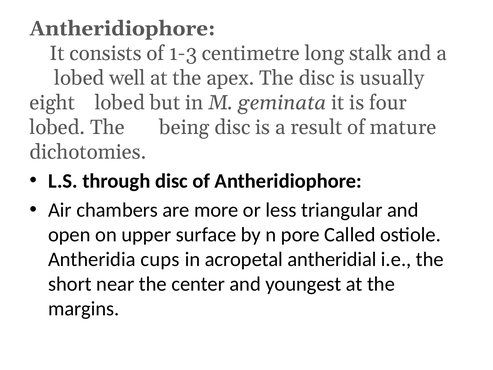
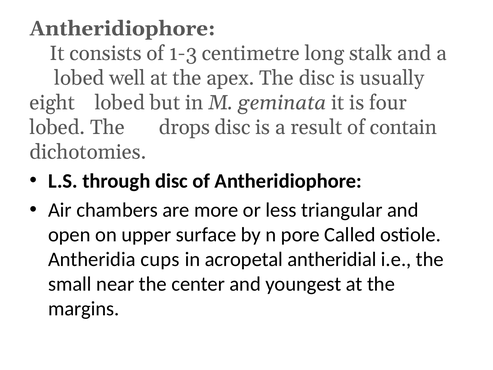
being: being -> drops (184, 127)
mature: mature -> contain (403, 127)
short: short -> small (70, 284)
